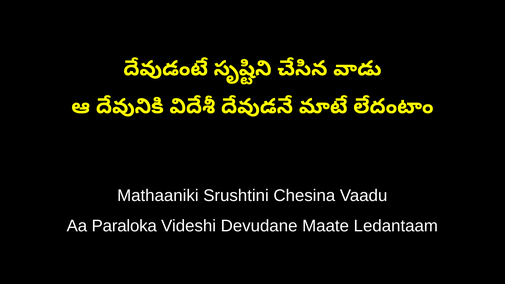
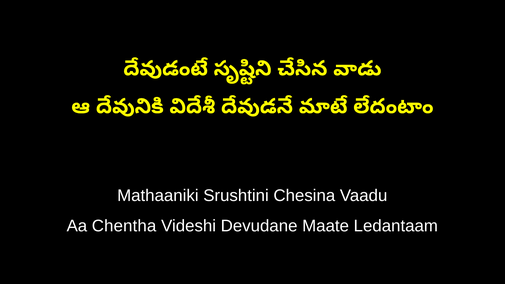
Paraloka: Paraloka -> Chentha (124, 226)
